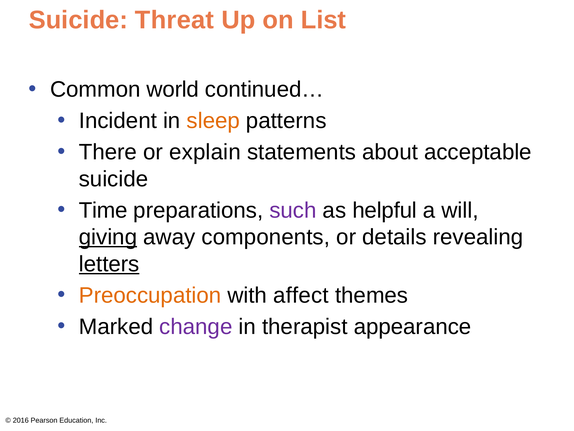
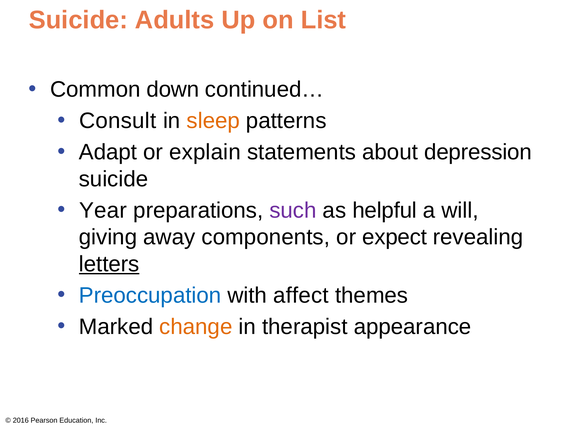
Threat: Threat -> Adults (175, 20)
world: world -> down (173, 89)
Incident: Incident -> Consult (118, 121)
There: There -> Adapt (108, 152)
acceptable: acceptable -> depression (478, 152)
Time: Time -> Year (103, 210)
giving underline: present -> none (108, 237)
details: details -> expect (395, 237)
Preoccupation colour: orange -> blue (150, 295)
change colour: purple -> orange (196, 326)
